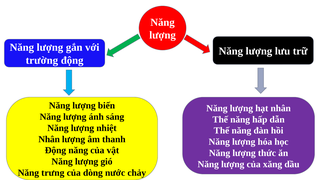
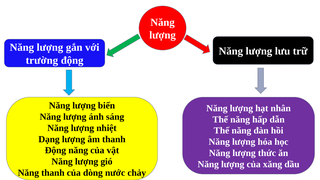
Nhân: Nhân -> Dạng (49, 139)
Năng trưng: trưng -> thanh (53, 173)
